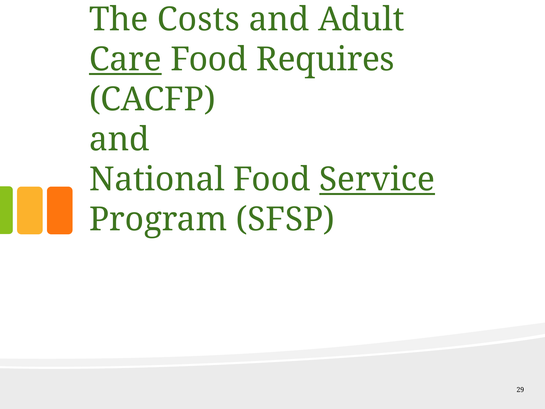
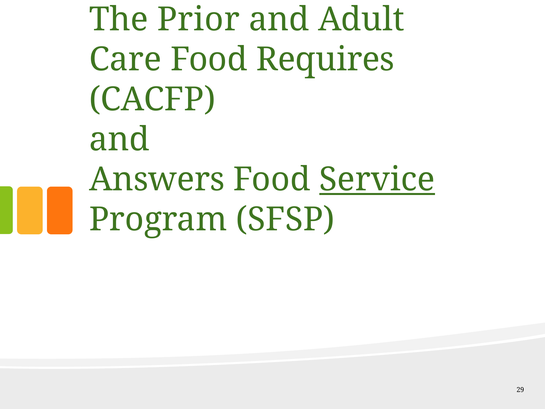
Costs: Costs -> Prior (198, 20)
Care underline: present -> none (125, 60)
National: National -> Answers (157, 179)
